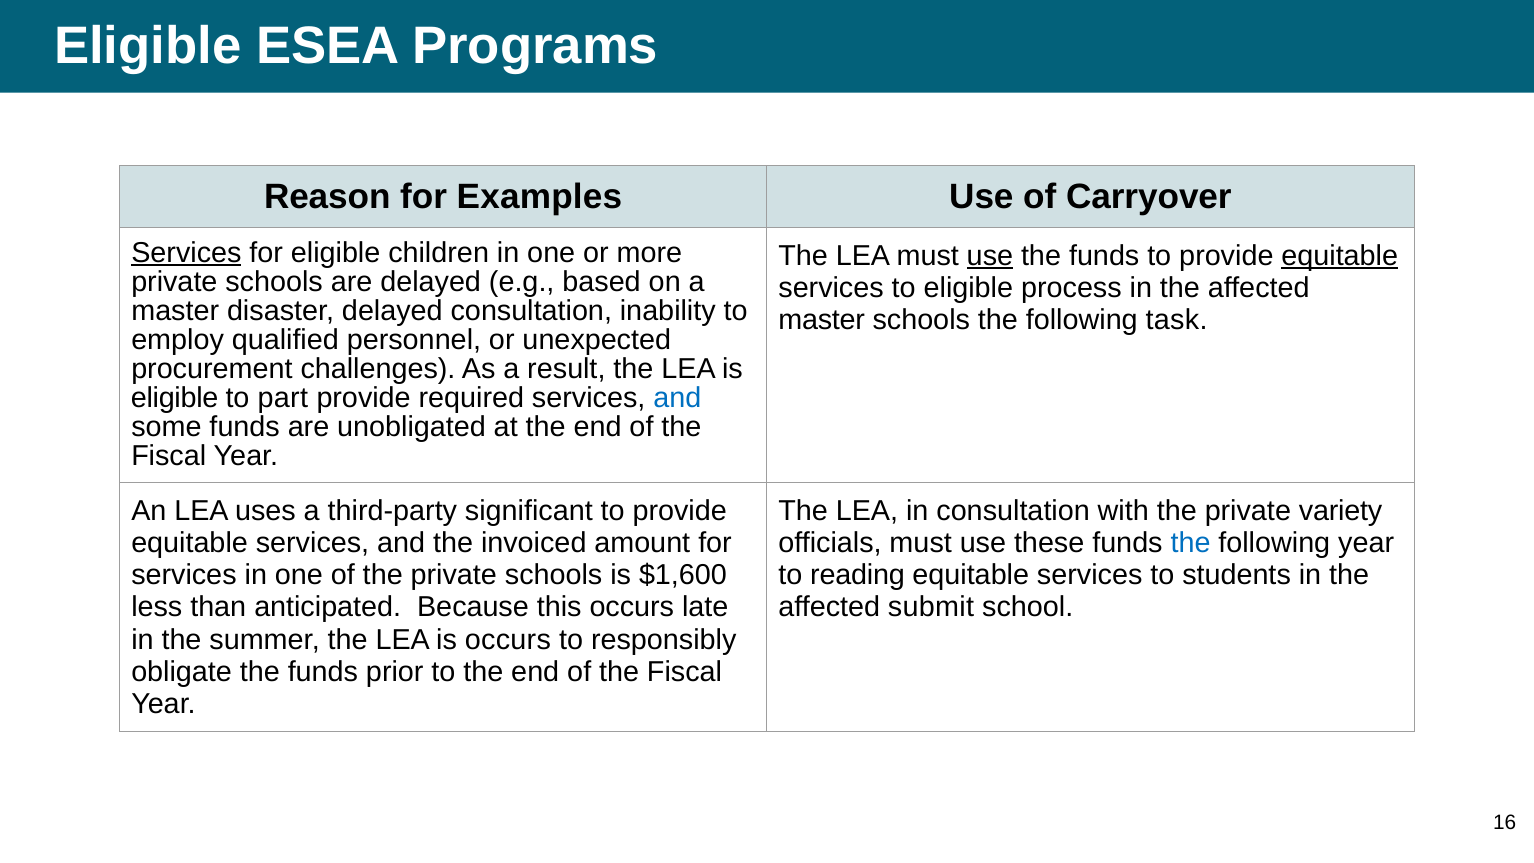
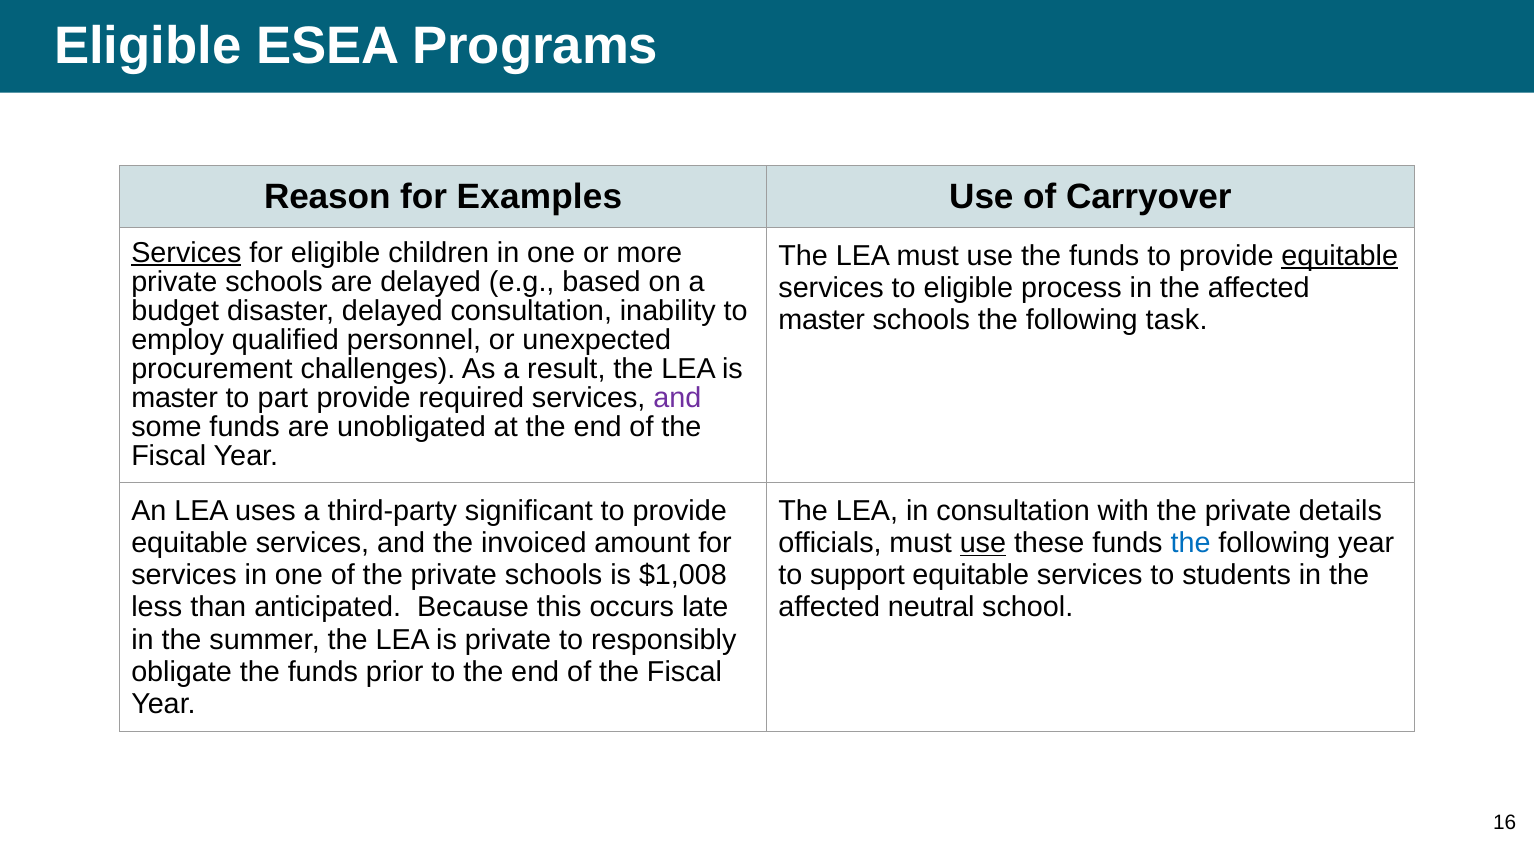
use underline: present -> none (990, 256)
master: master -> budget (175, 311)
eligible: eligible -> master (175, 398)
and colour: blue -> purple (677, 398)
variety: variety -> details (1340, 511)
use underline: none -> present (983, 543)
$1,600: $1,600 -> $1,008 (683, 575)
reading: reading -> support (858, 575)
submit: submit -> neutral (931, 607)
is occurs: occurs -> private (508, 640)
